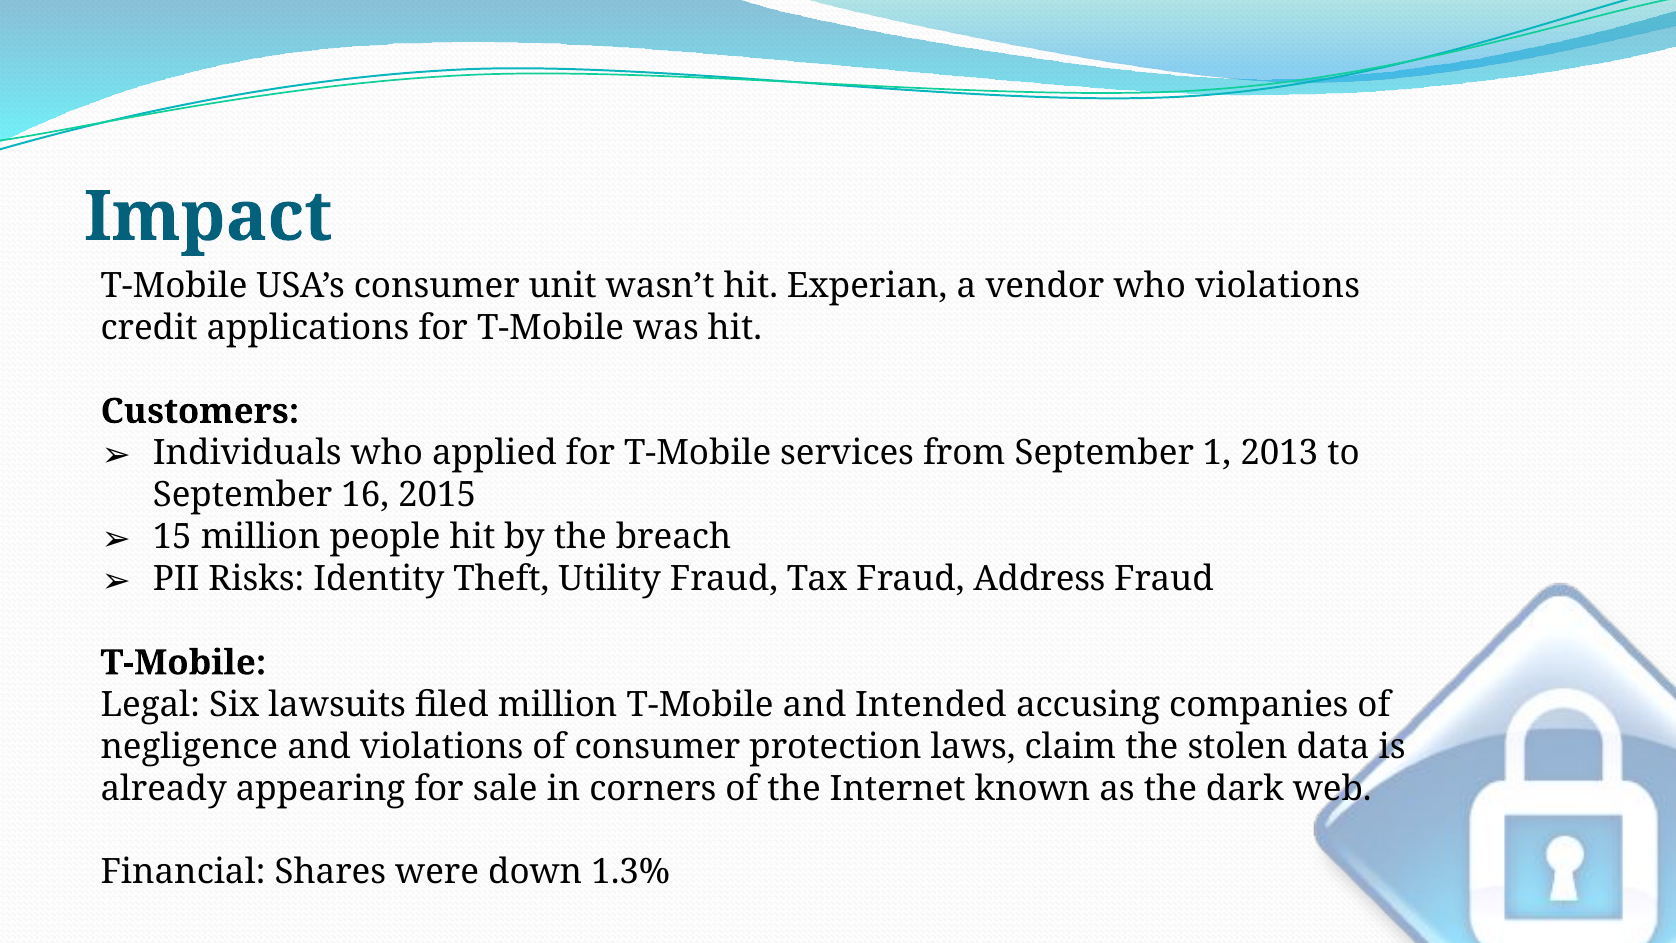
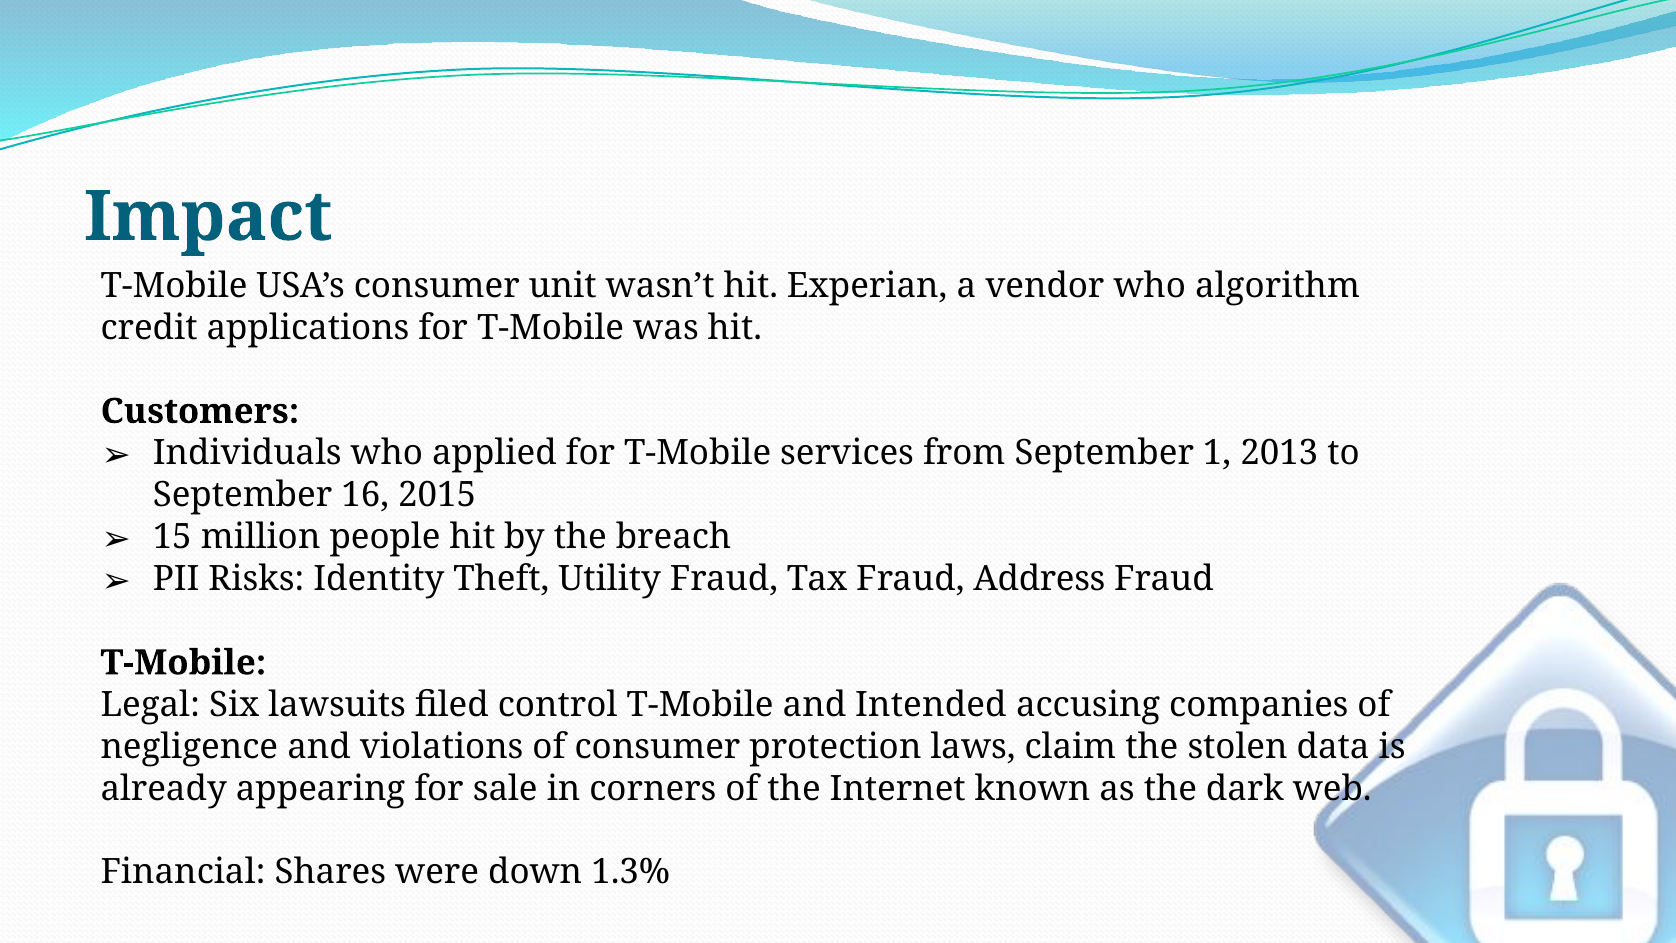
who violations: violations -> algorithm (1278, 286)
filed million: million -> control (558, 705)
